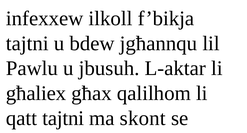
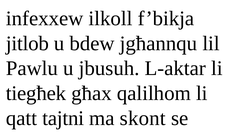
tajtni: tajtni -> jitlob (27, 43)
għaliex: għaliex -> tiegħek (36, 93)
